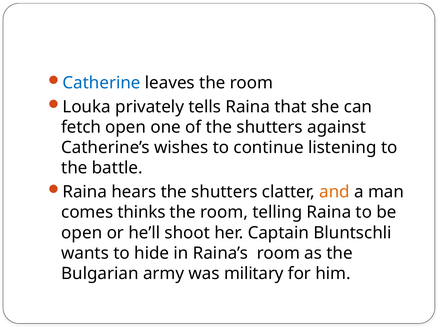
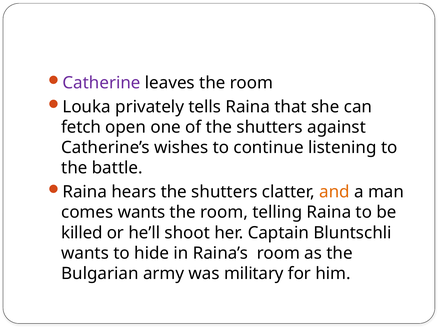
Catherine colour: blue -> purple (101, 83)
comes thinks: thinks -> wants (142, 213)
open: open -> killed (82, 233)
